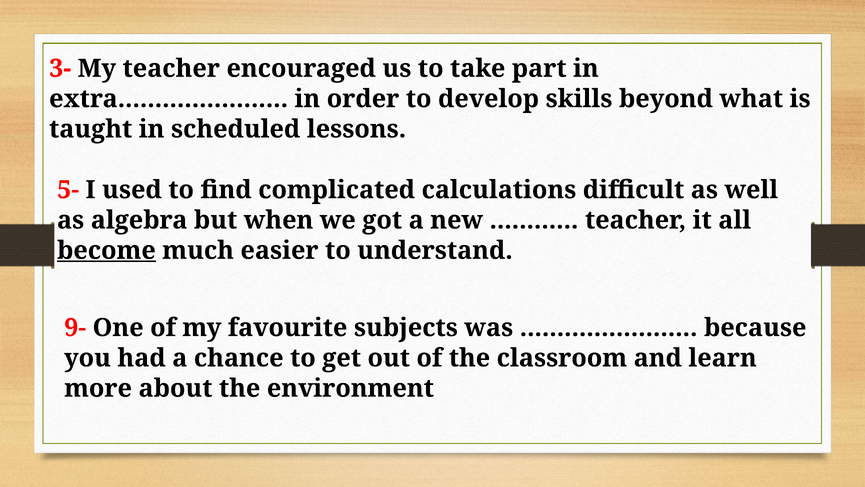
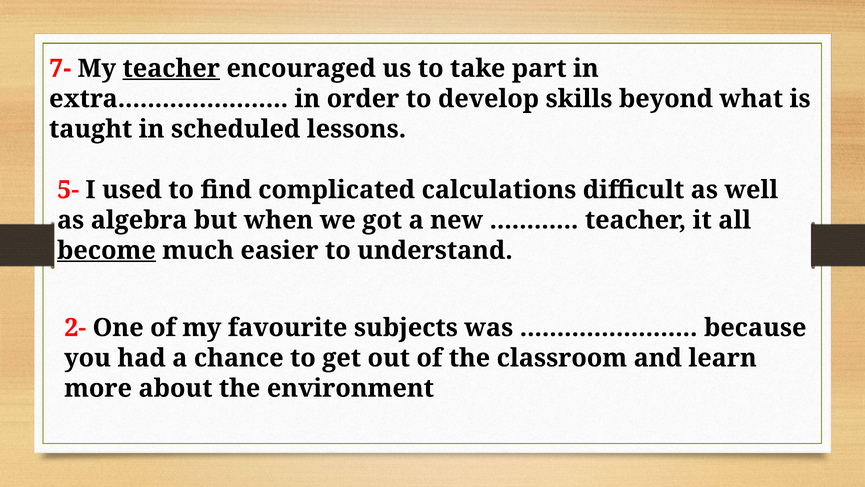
3-: 3- -> 7- (60, 68)
teacher underline: none -> present (171, 68)
9-: 9- -> 2- (75, 327)
